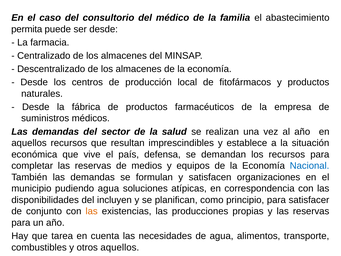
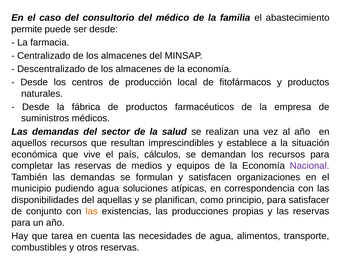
permita: permita -> permite (27, 29)
defensa: defensa -> cálculos (162, 154)
Nacional colour: blue -> purple (310, 166)
incluyen: incluyen -> aquellas (114, 200)
otros aquellos: aquellos -> reservas (120, 247)
